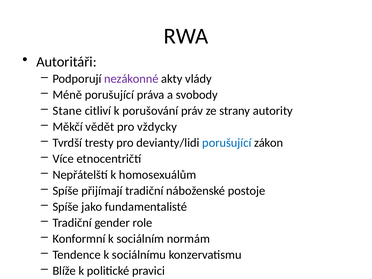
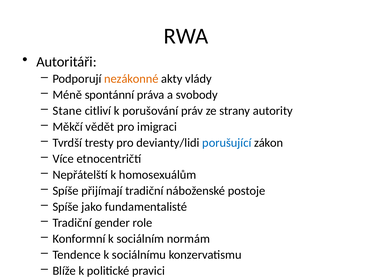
nezákonné colour: purple -> orange (131, 79)
Méně porušující: porušující -> spontánní (109, 95)
vždycky: vždycky -> imigraci (157, 127)
